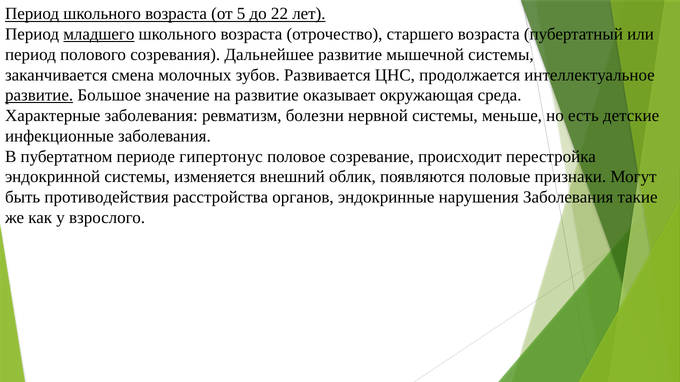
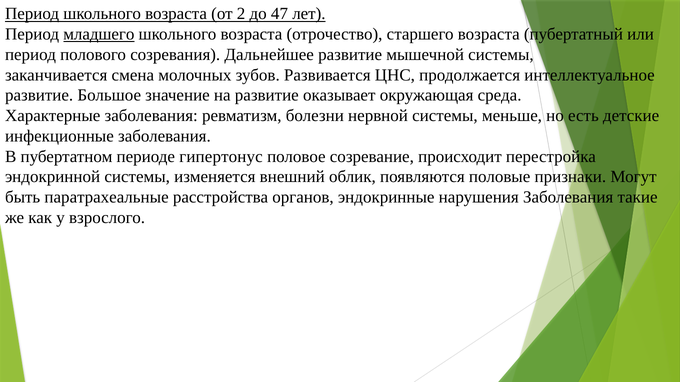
5: 5 -> 2 (241, 14)
22: 22 -> 47 (280, 14)
развитие underline: present -> none (39, 95)
противодействия: противодействия -> паратрахеальные (107, 197)
